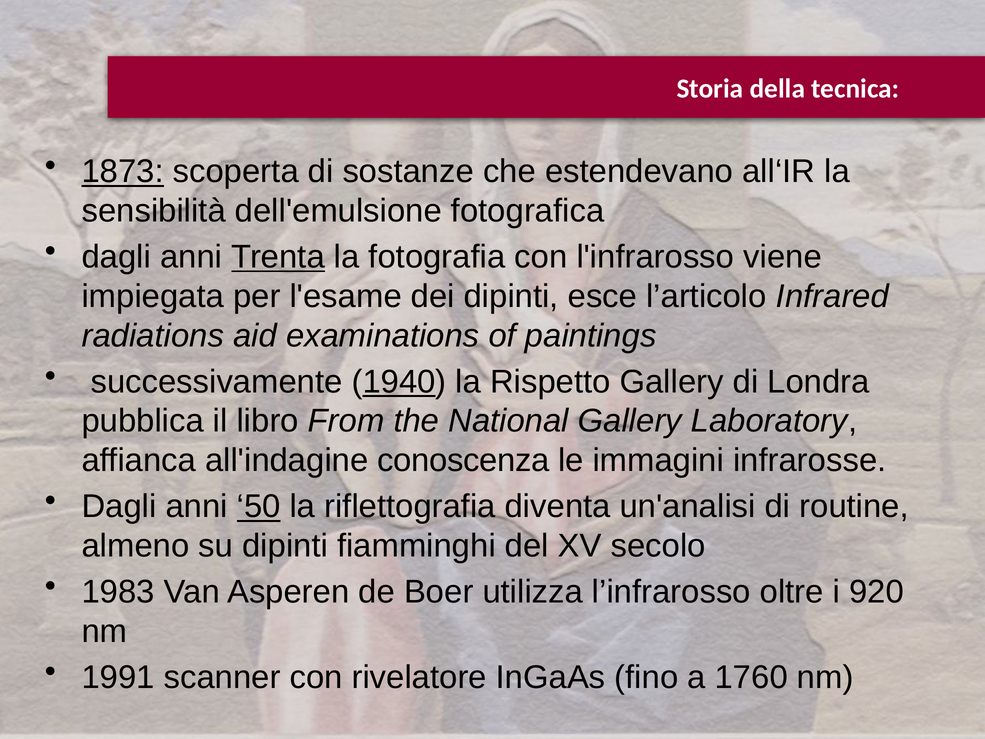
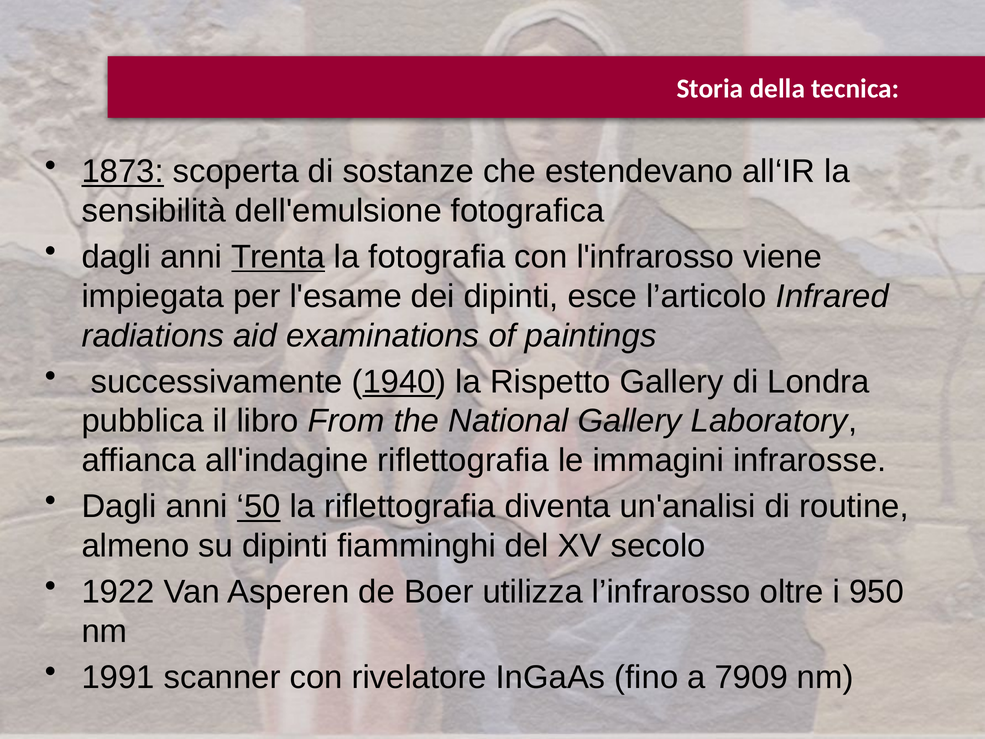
all'indagine conoscenza: conoscenza -> riflettografia (463, 460)
1983: 1983 -> 1922 (118, 592)
920: 920 -> 950 (876, 592)
1760: 1760 -> 7909 (751, 677)
